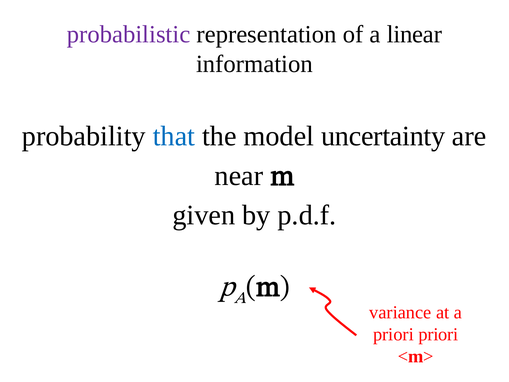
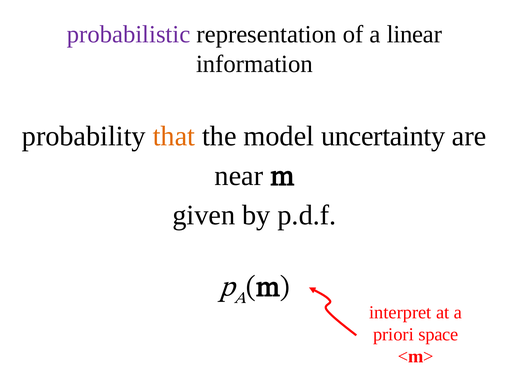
that colour: blue -> orange (174, 136)
variance: variance -> interpret (400, 312)
priori priori: priori -> space (438, 334)
